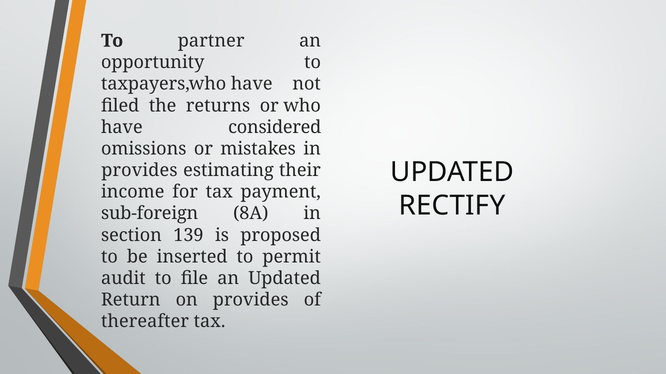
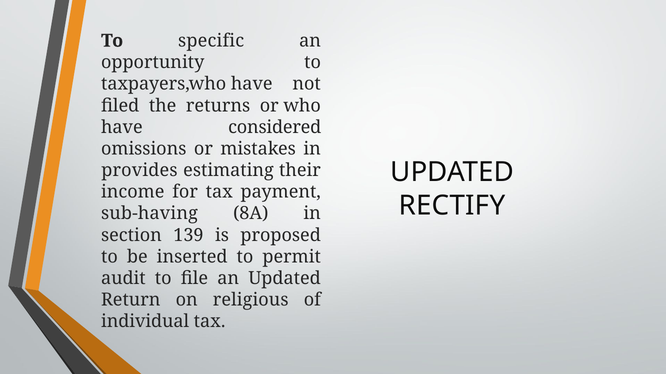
partner: partner -> specific (211, 41)
sub-foreign: sub-foreign -> sub-having (149, 214)
on provides: provides -> religious (251, 300)
thereafter: thereafter -> individual (145, 322)
